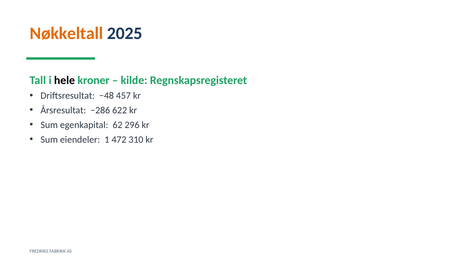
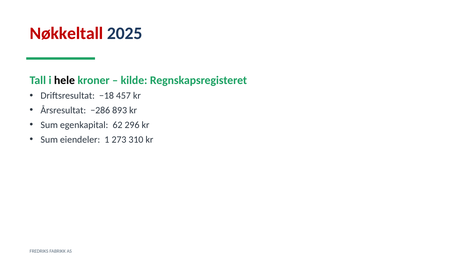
Nøkkeltall colour: orange -> red (66, 33)
−48: −48 -> −18 (106, 96)
622: 622 -> 893 (120, 110)
472: 472 -> 273 (119, 140)
